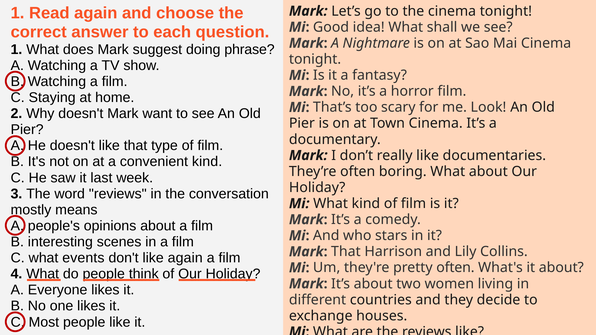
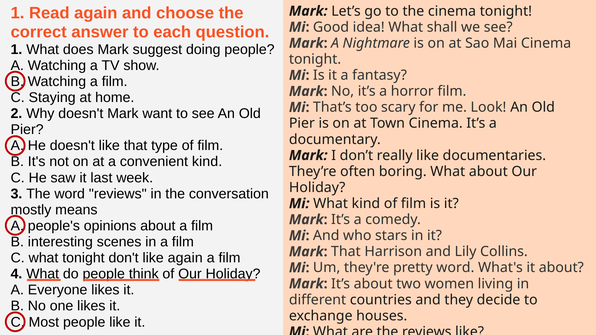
doing phrase: phrase -> people (249, 49)
what events: events -> tonight (83, 258)
pretty often: often -> word (455, 268)
